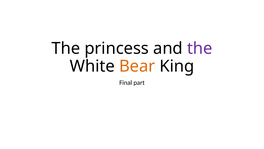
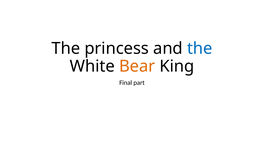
the colour: purple -> blue (200, 48)
